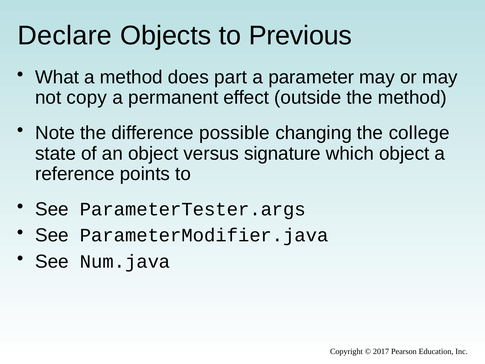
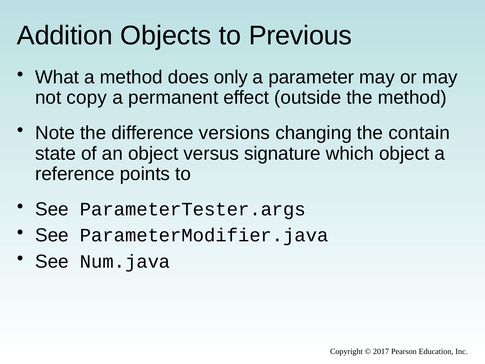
Declare: Declare -> Addition (65, 35)
part: part -> only (231, 77)
possible: possible -> versions (235, 133)
college: college -> contain (419, 133)
